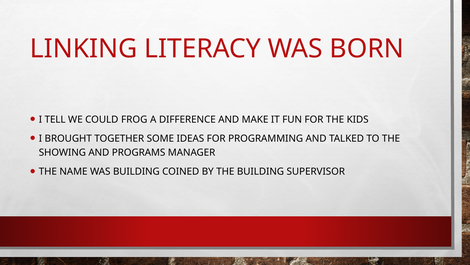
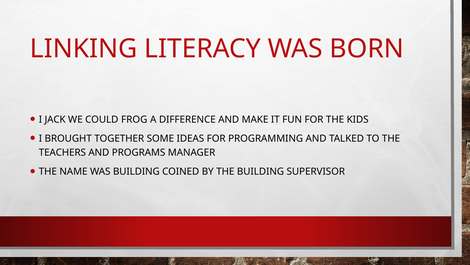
TELL: TELL -> JACK (55, 119)
SHOWING: SHOWING -> TEACHERS (62, 152)
